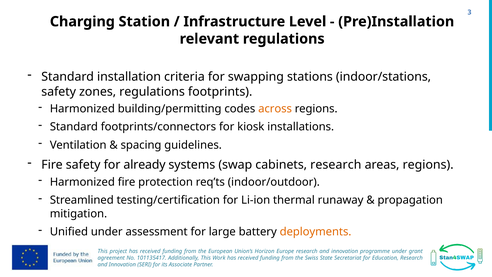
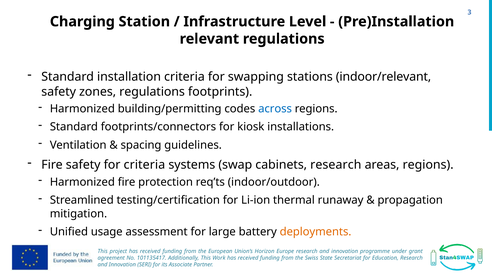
indoor/stations: indoor/stations -> indoor/relevant (384, 77)
across colour: orange -> blue (275, 109)
for already: already -> criteria (144, 165)
Unified under: under -> usage (107, 232)
